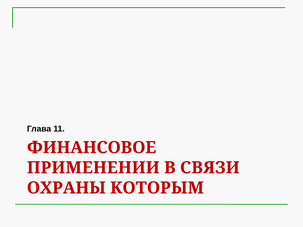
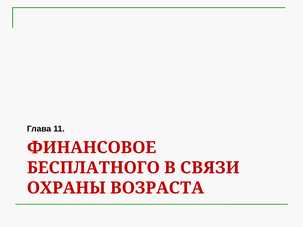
ПРИМЕНЕНИИ: ПРИМЕНЕНИИ -> БЕСПЛАТНОГО (93, 168)
КОТОРЫМ: КОТОРЫМ -> ВОЗРАСТА (157, 188)
